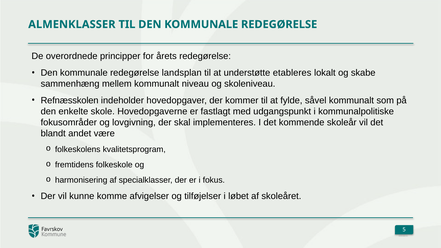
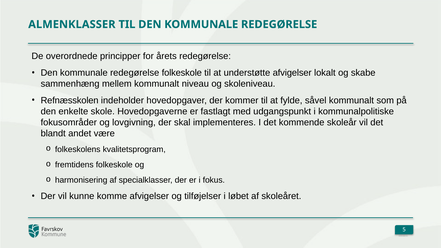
redegørelse landsplan: landsplan -> folkeskole (182, 73)
understøtte etableres: etableres -> afvigelser (292, 73)
